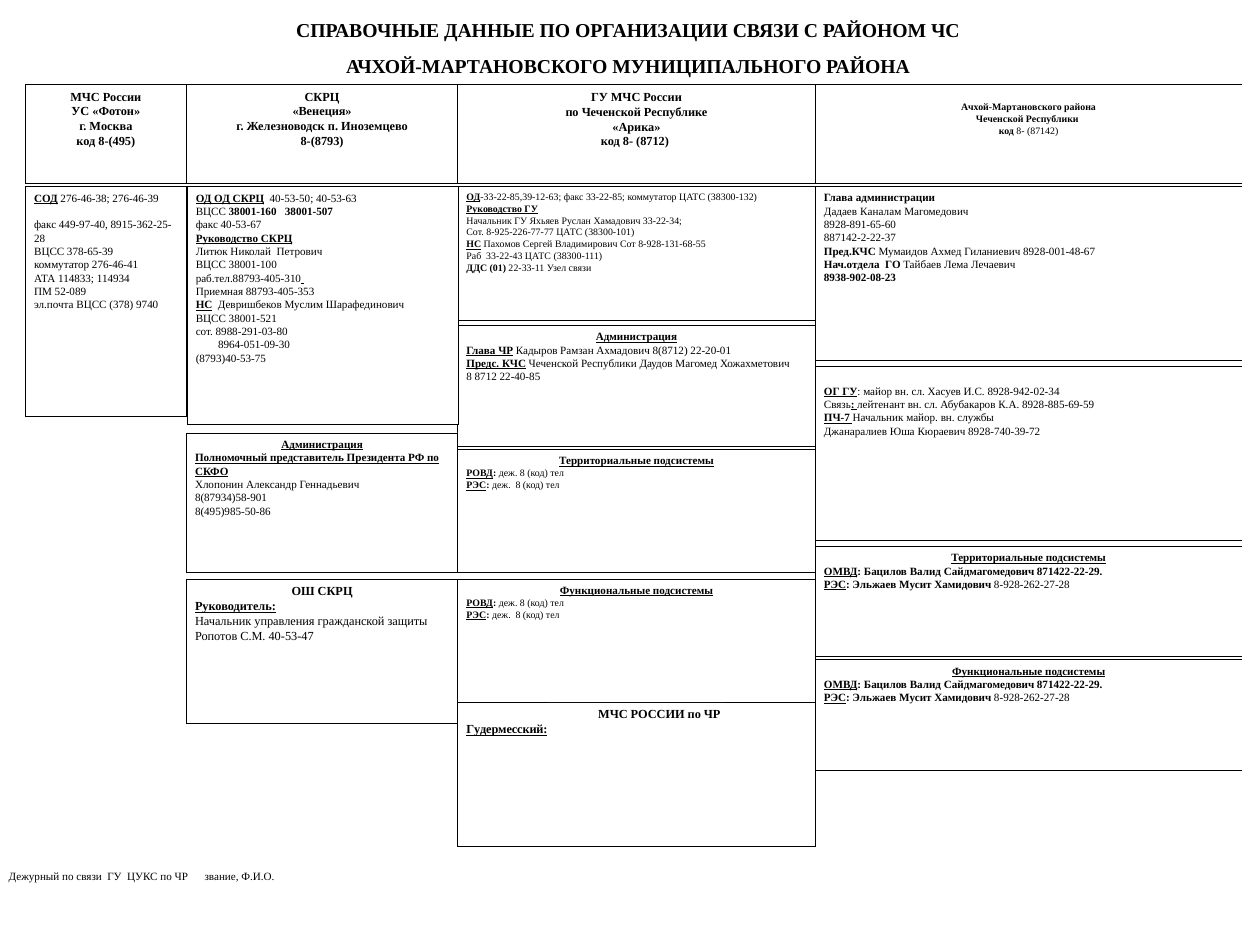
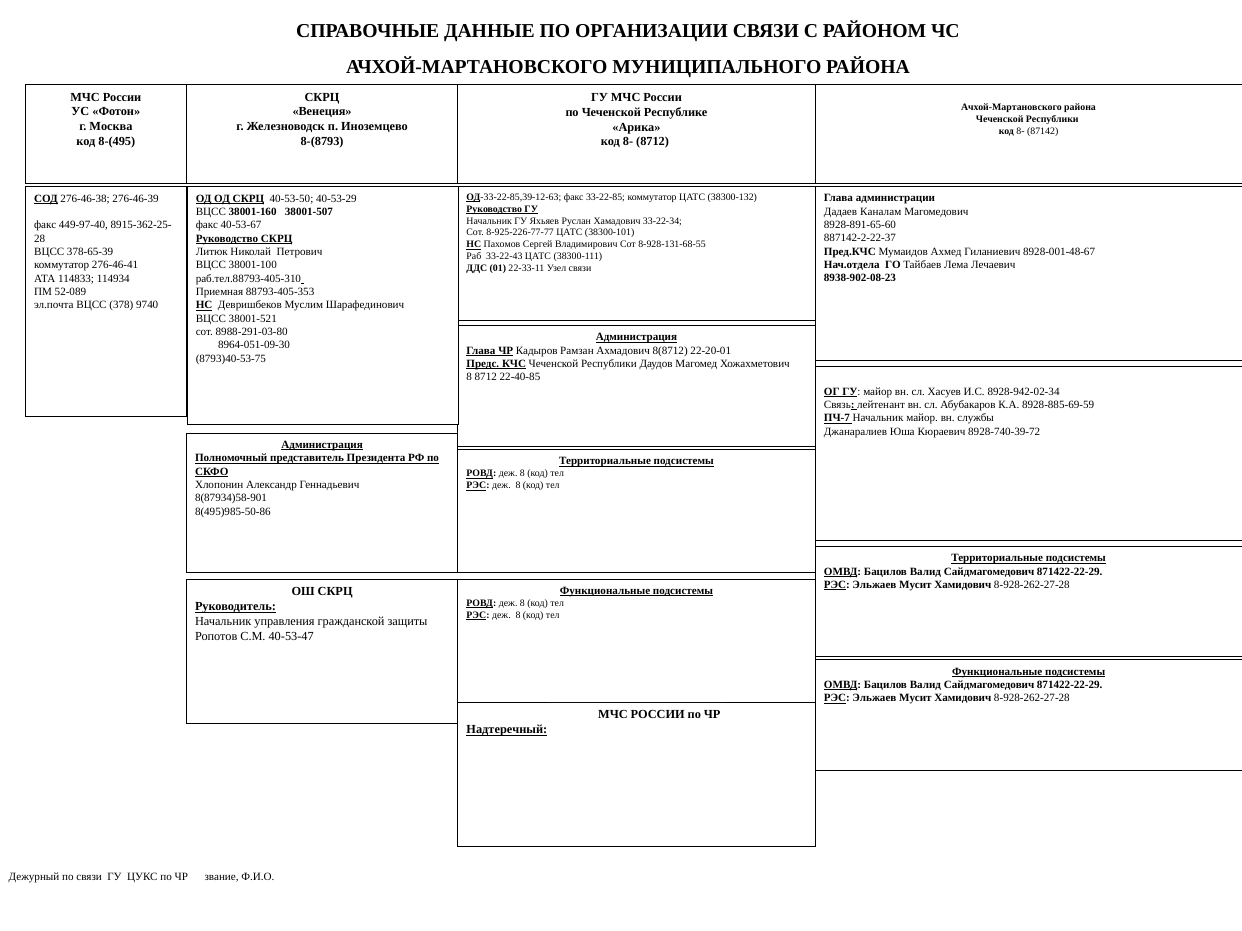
40-53-63: 40-53-63 -> 40-53-29 (336, 198)
Гудермесский: Гудермесский -> Надтеречный (507, 730)
